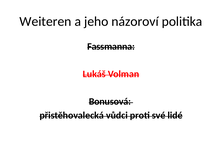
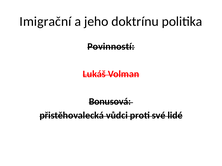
Weiteren: Weiteren -> Imigrační (45, 21)
názoroví: názoroví -> doktrínu (135, 21)
Fassmanna: Fassmanna -> Povinností (111, 47)
